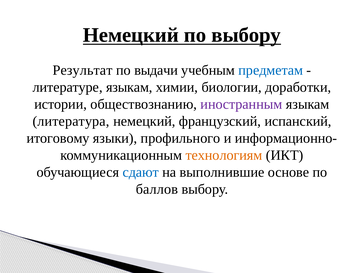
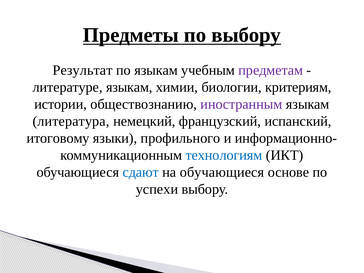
Немецкий: Немецкий -> Предметы (131, 35)
по выдачи: выдачи -> языкам (156, 70)
предметам colour: blue -> purple (271, 70)
доработки: доработки -> критериям (298, 87)
технологиям colour: orange -> blue (224, 155)
на выполнившие: выполнившие -> обучающиеся (222, 172)
баллов: баллов -> успехи (157, 189)
